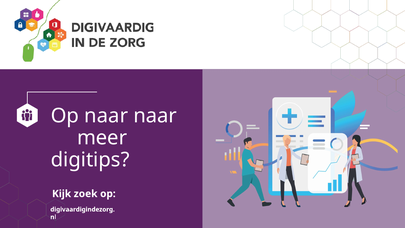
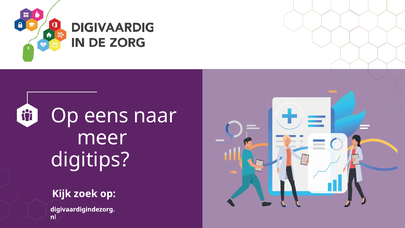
Op naar: naar -> eens (106, 116)
